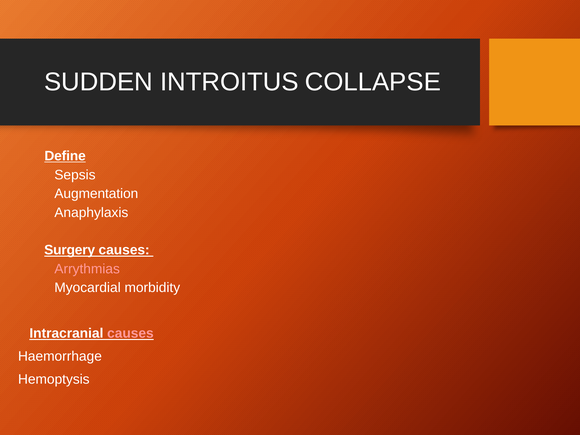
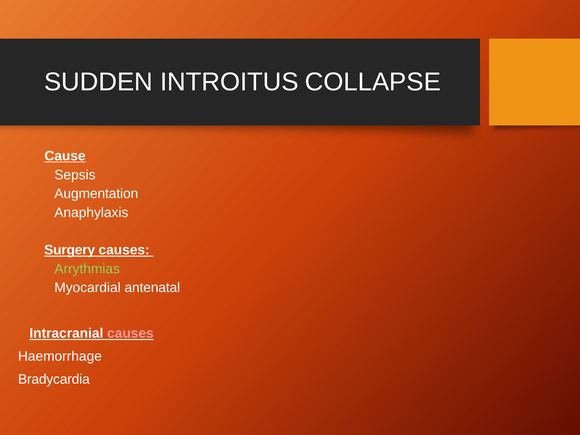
Define: Define -> Cause (65, 156)
Arrythmias colour: pink -> light green (87, 269)
morbidity: morbidity -> antenatal (152, 288)
Hemoptysis: Hemoptysis -> Bradycardia (54, 379)
